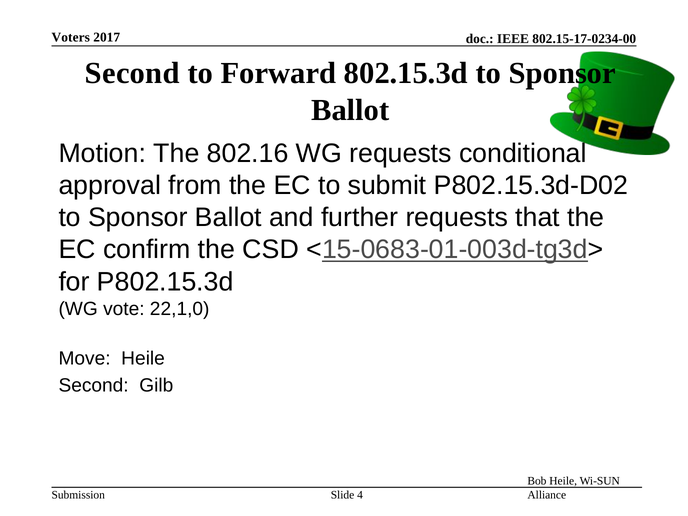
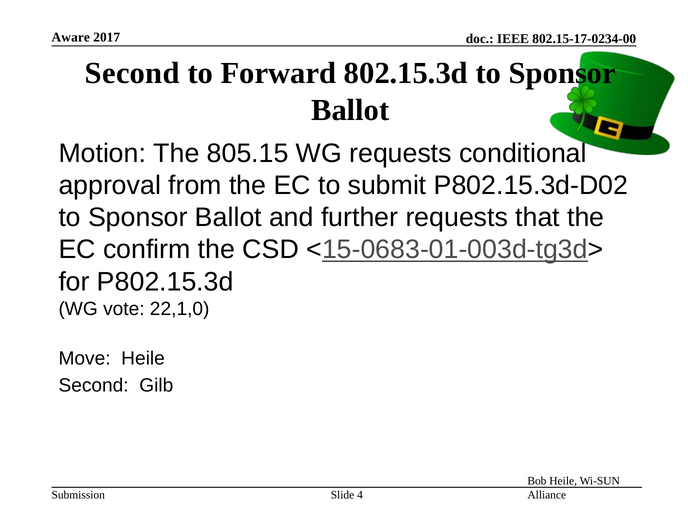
Voters: Voters -> Aware (71, 38)
802.16: 802.16 -> 805.15 (248, 153)
